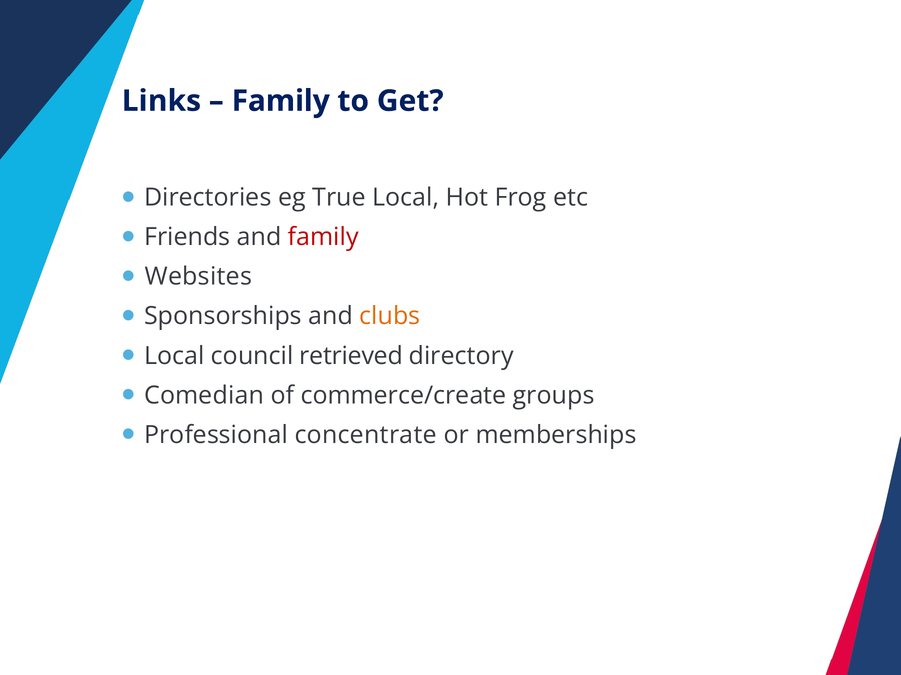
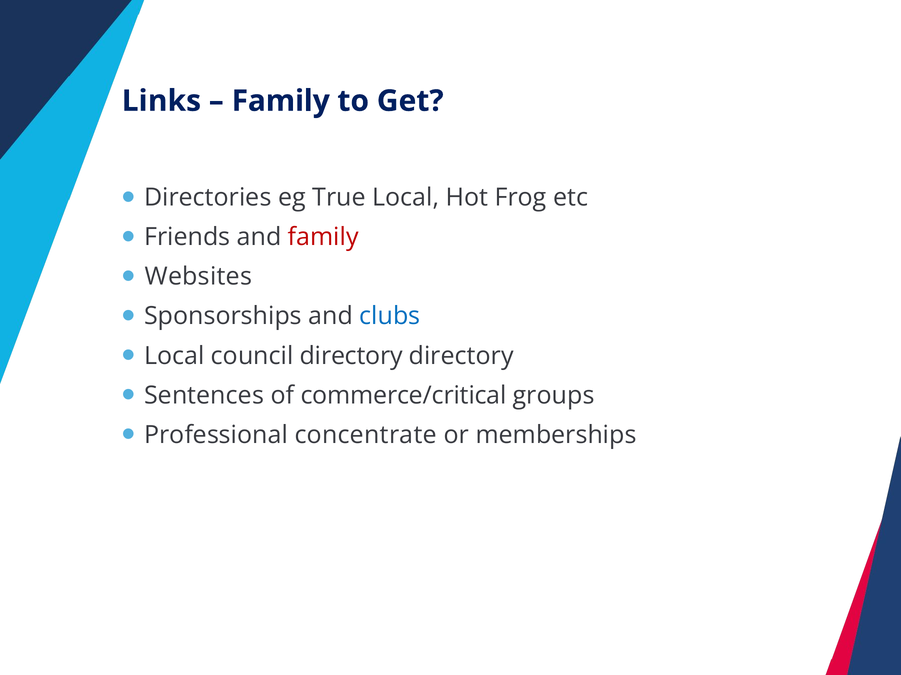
clubs colour: orange -> blue (390, 317)
council retrieved: retrieved -> directory (351, 356)
Comedian: Comedian -> Sentences (204, 396)
commerce/create: commerce/create -> commerce/critical (404, 396)
